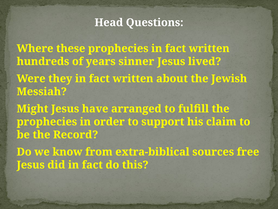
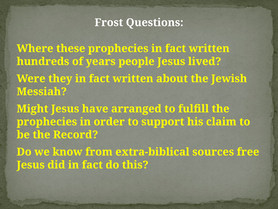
Head: Head -> Frost (109, 22)
sinner: sinner -> people (136, 61)
